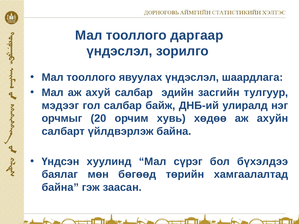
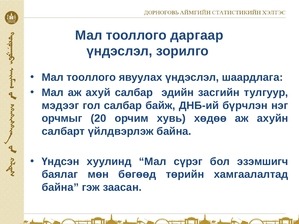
улиралд: улиралд -> бүрчлэн (245, 106)
бүхэлдээ: бүхэлдээ -> эзэмшигч (263, 162)
